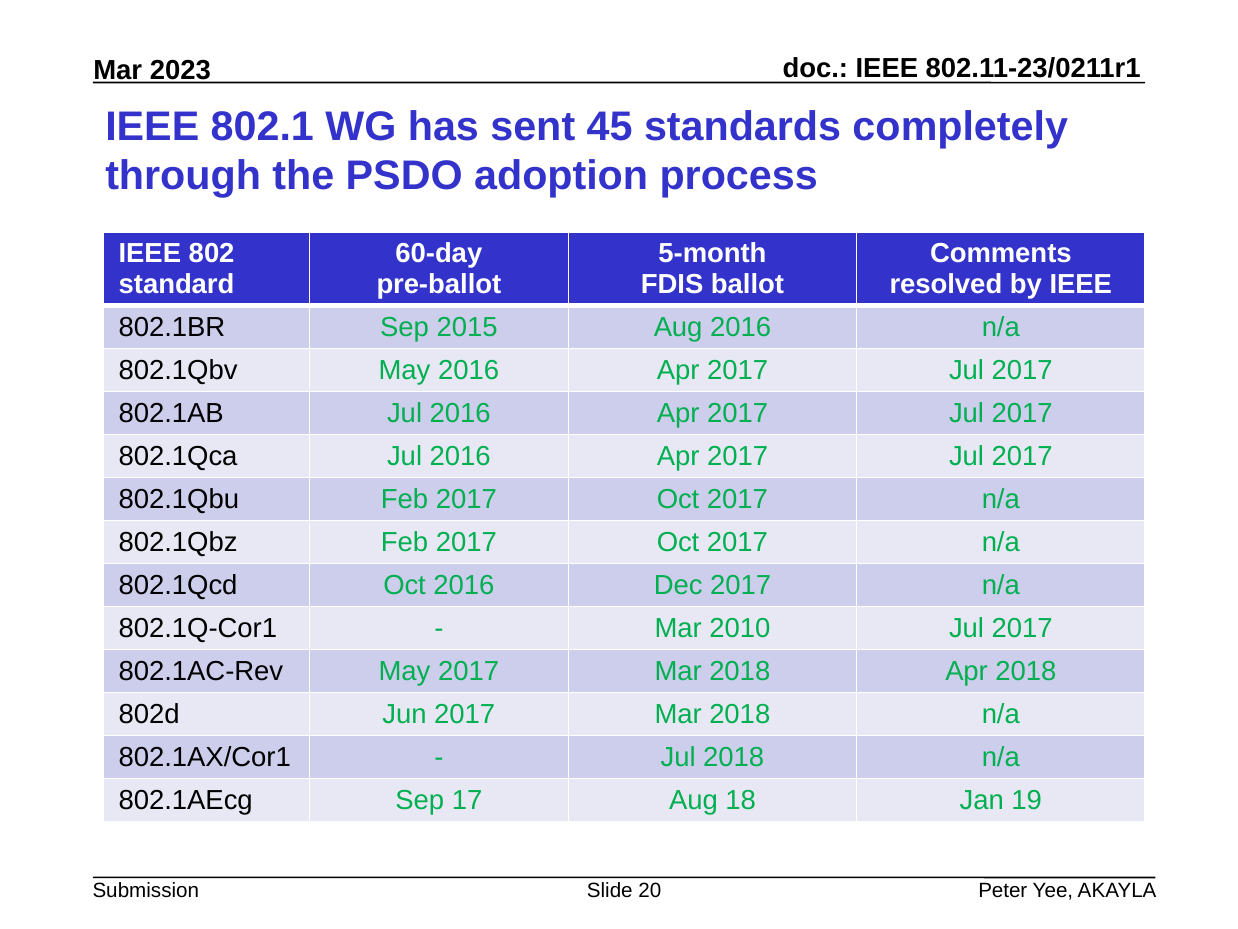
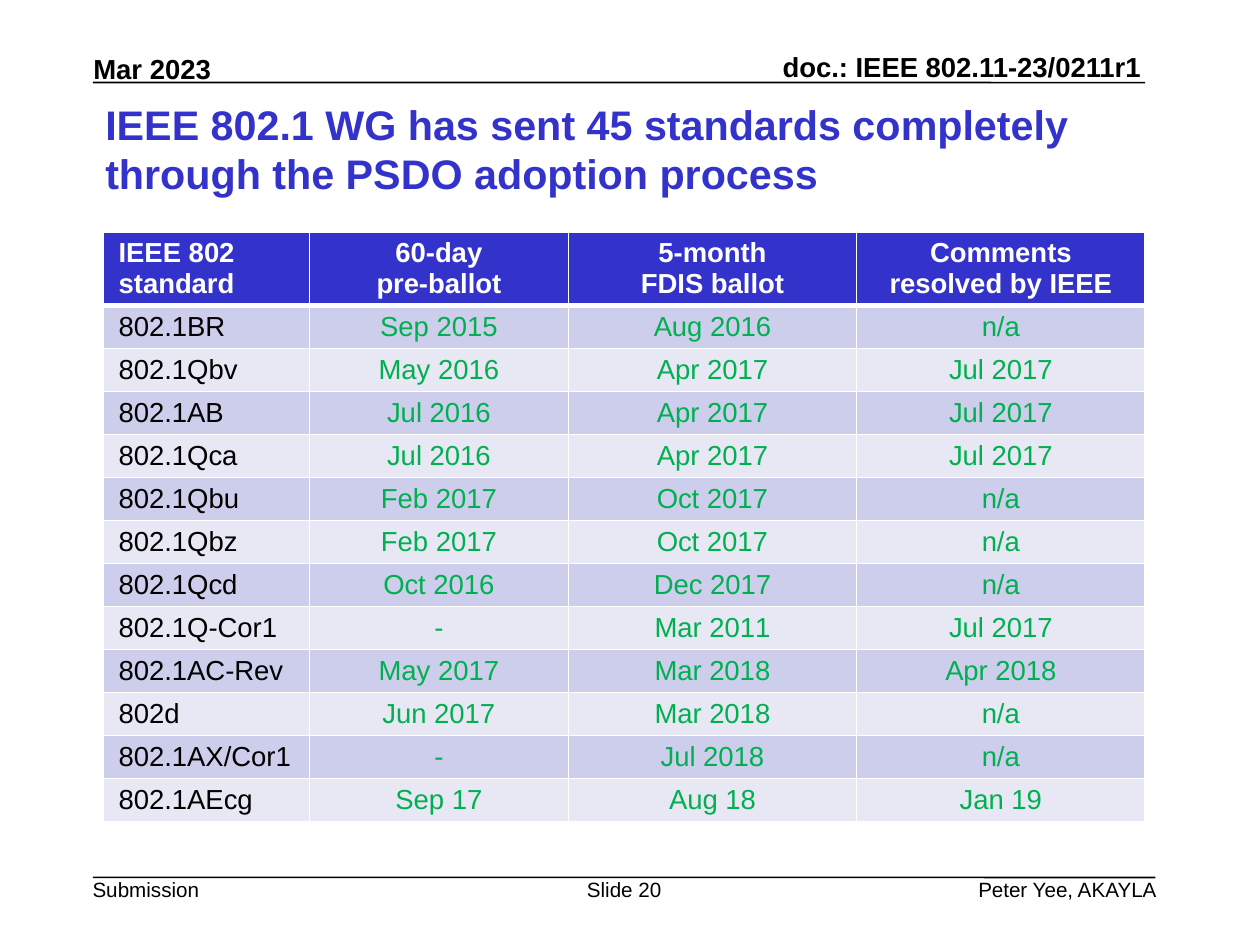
2010: 2010 -> 2011 (740, 628)
